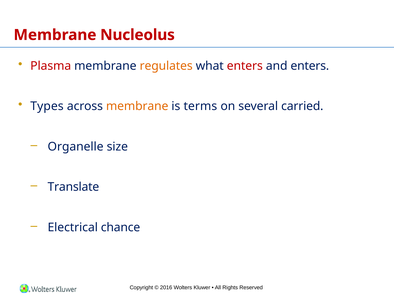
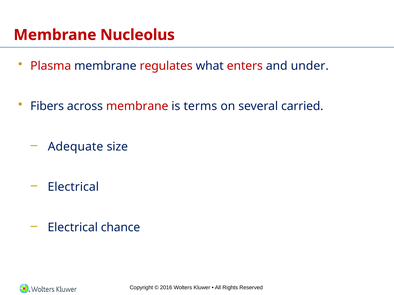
regulates colour: orange -> red (166, 66)
and enters: enters -> under (310, 66)
Types: Types -> Fibers (47, 106)
membrane colour: orange -> red (137, 106)
Organelle: Organelle -> Adequate (76, 147)
Translate: Translate -> Electrical (73, 187)
